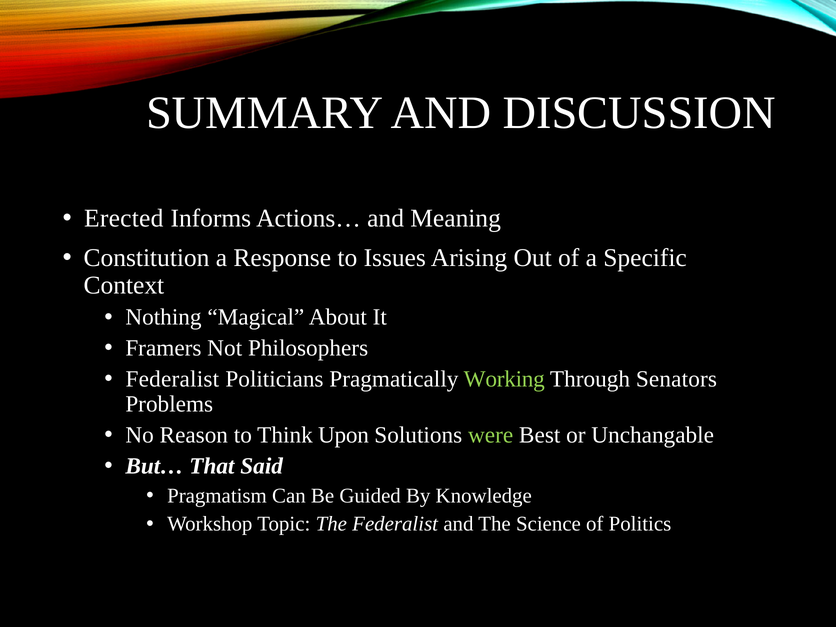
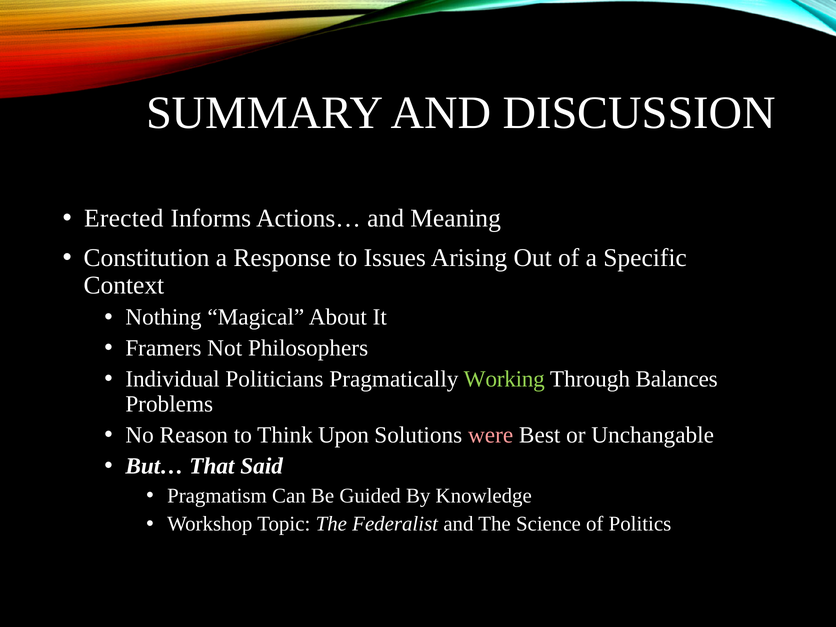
Federalist: Federalist -> Individual (173, 379)
Senators: Senators -> Balances (677, 379)
were colour: light green -> pink (491, 435)
